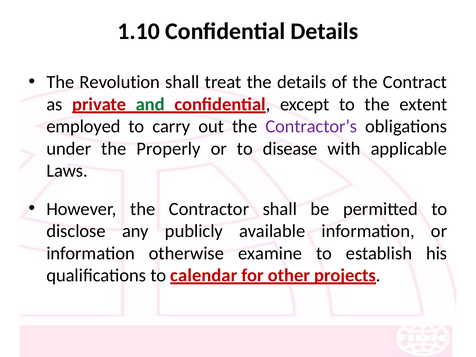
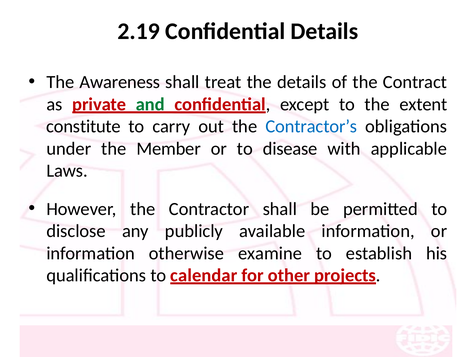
1.10: 1.10 -> 2.19 (139, 31)
Revolution: Revolution -> Awareness (120, 82)
employed: employed -> constitute (84, 127)
Contractor’s colour: purple -> blue (311, 127)
Properly: Properly -> Member (169, 149)
